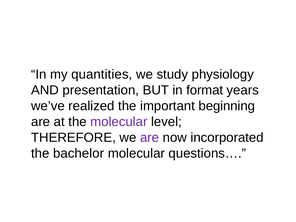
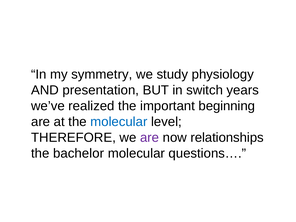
quantities: quantities -> symmetry (102, 74)
format: format -> switch (205, 90)
molecular colour: purple -> blue (119, 122)
incorporated: incorporated -> relationships (227, 138)
